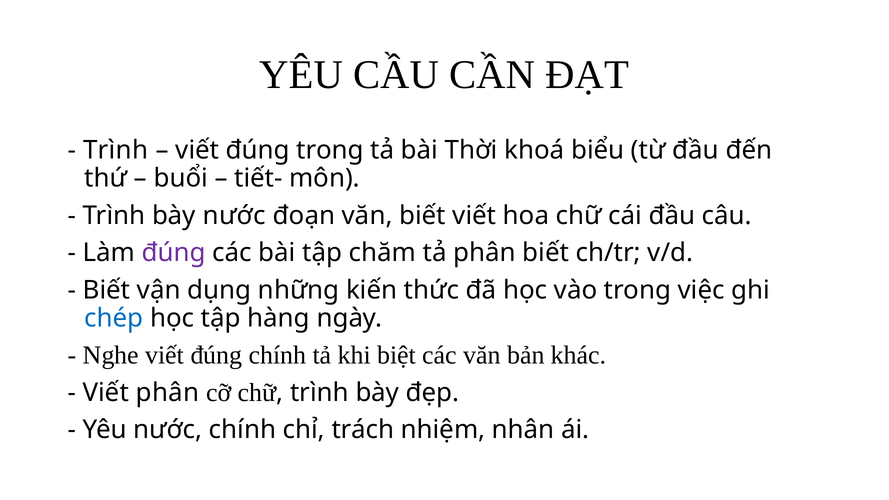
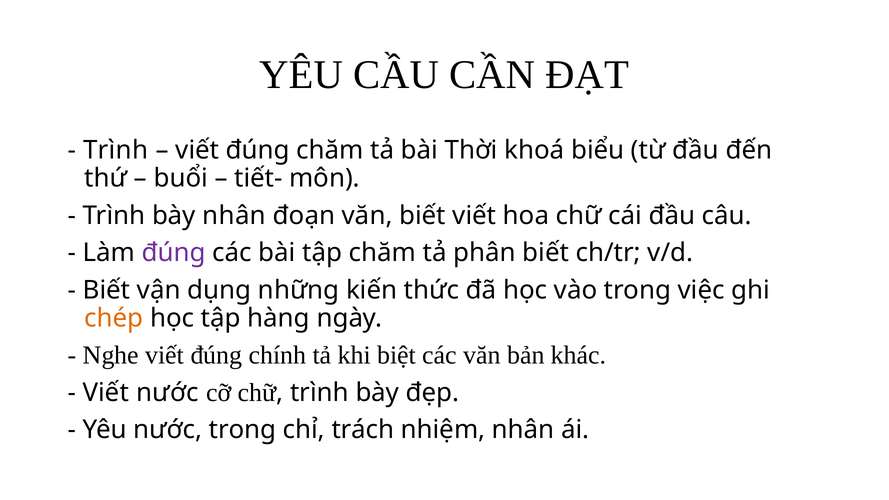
đúng trong: trong -> chăm (330, 150)
bày nước: nước -> nhân (234, 216)
chép colour: blue -> orange (114, 318)
Viết phân: phân -> nước (168, 393)
nước chính: chính -> trong (243, 430)
